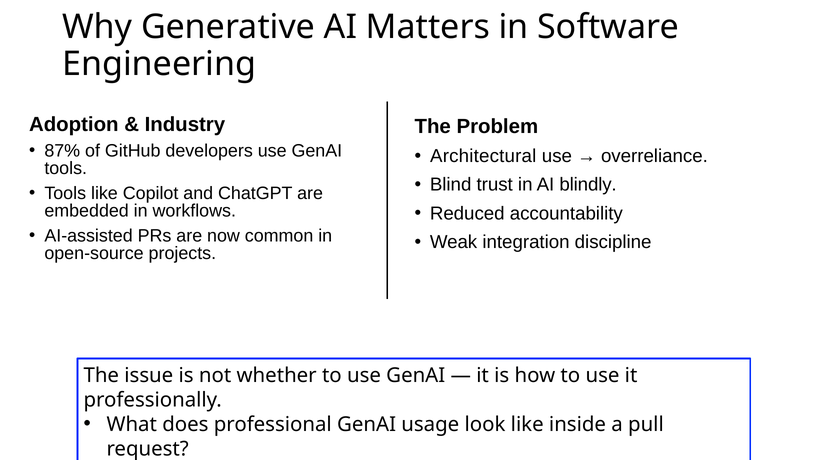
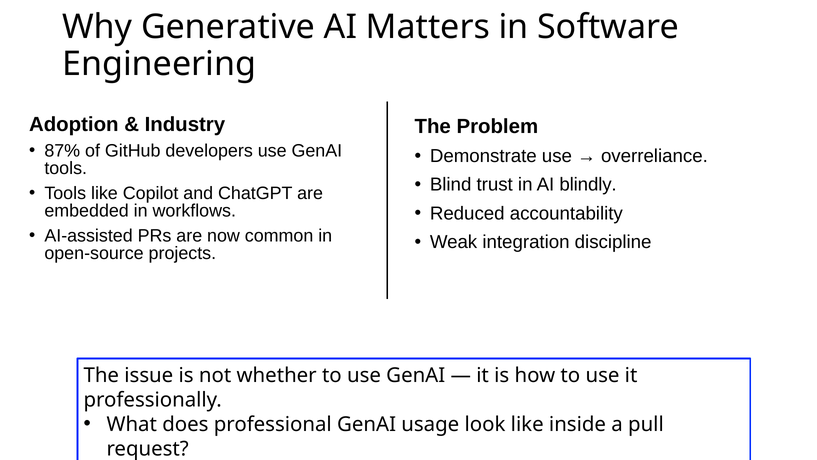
Architectural: Architectural -> Demonstrate (483, 156)
